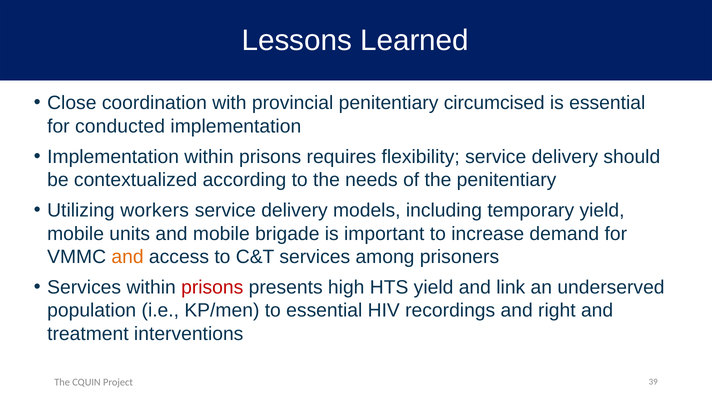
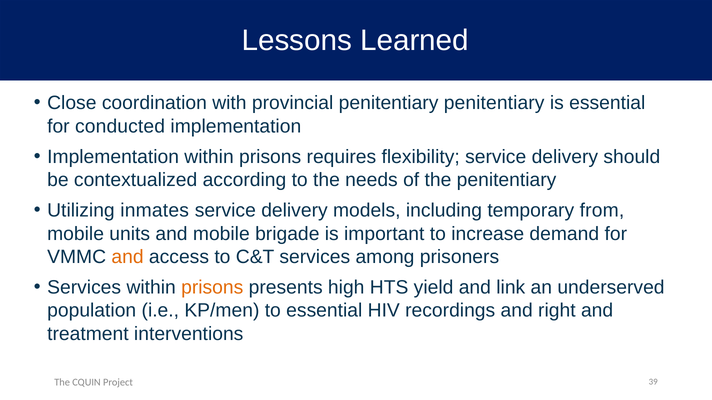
penitentiary circumcised: circumcised -> penitentiary (494, 103)
workers: workers -> inmates (155, 211)
temporary yield: yield -> from (602, 211)
prisons colour: red -> orange (212, 288)
